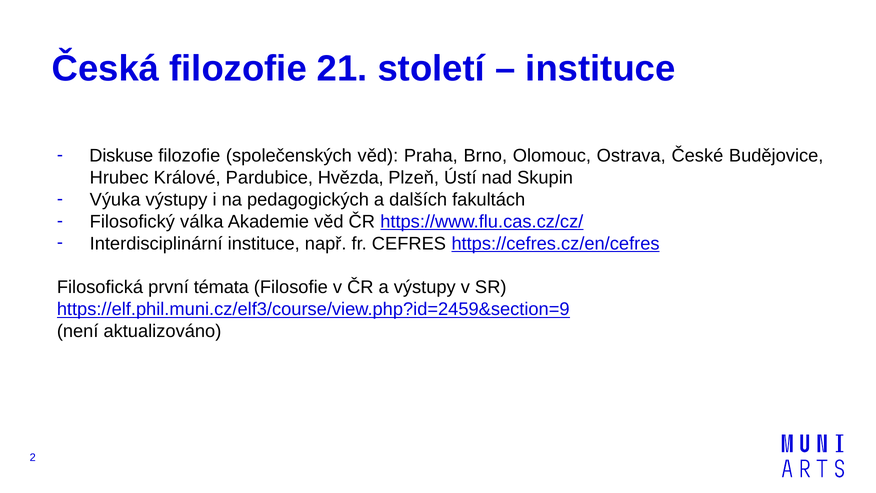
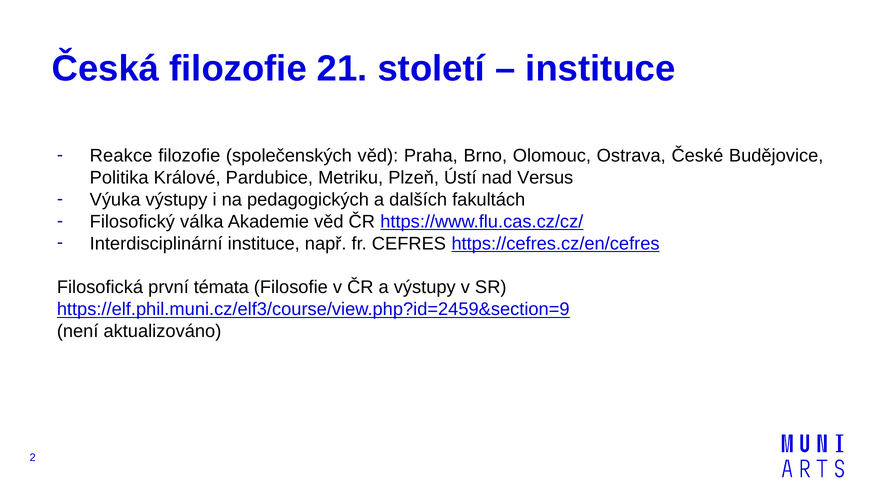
Diskuse: Diskuse -> Reakce (121, 156)
Hrubec: Hrubec -> Politika (119, 178)
Hvězda: Hvězda -> Metriku (351, 178)
Skupin: Skupin -> Versus (545, 178)
